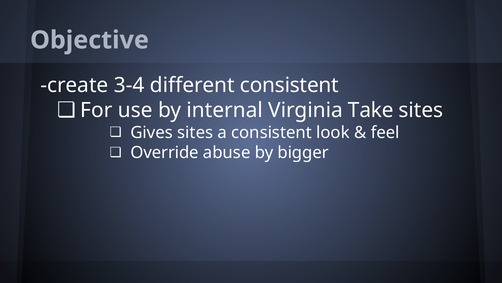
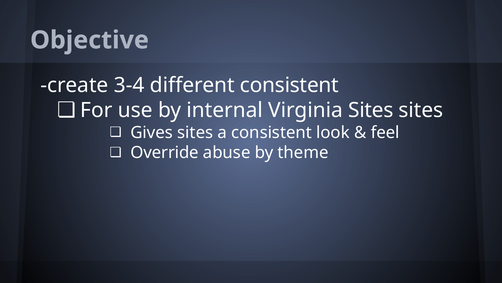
Virginia Take: Take -> Sites (371, 110)
bigger: bigger -> theme (303, 152)
